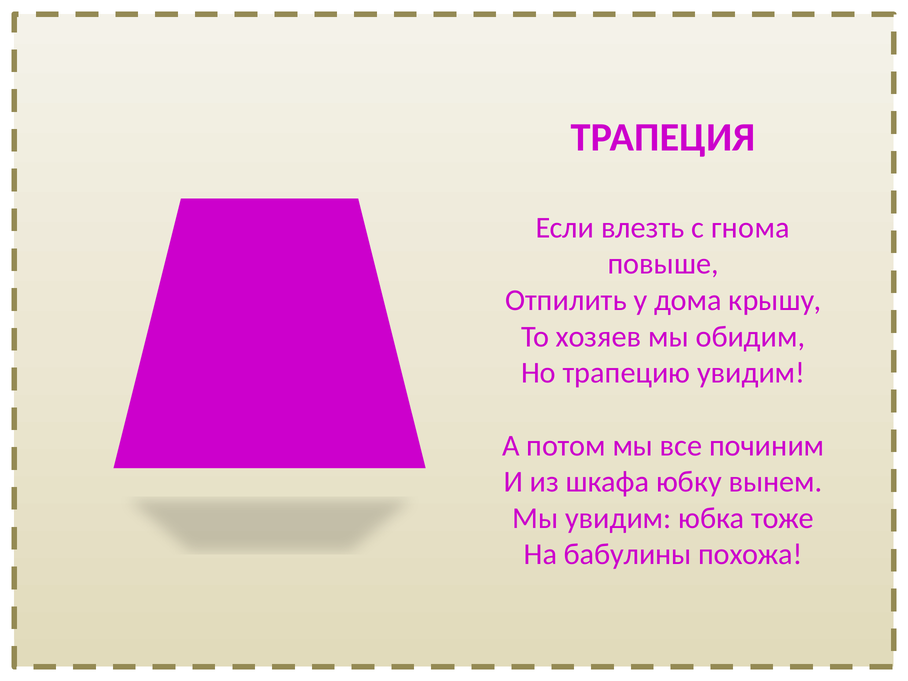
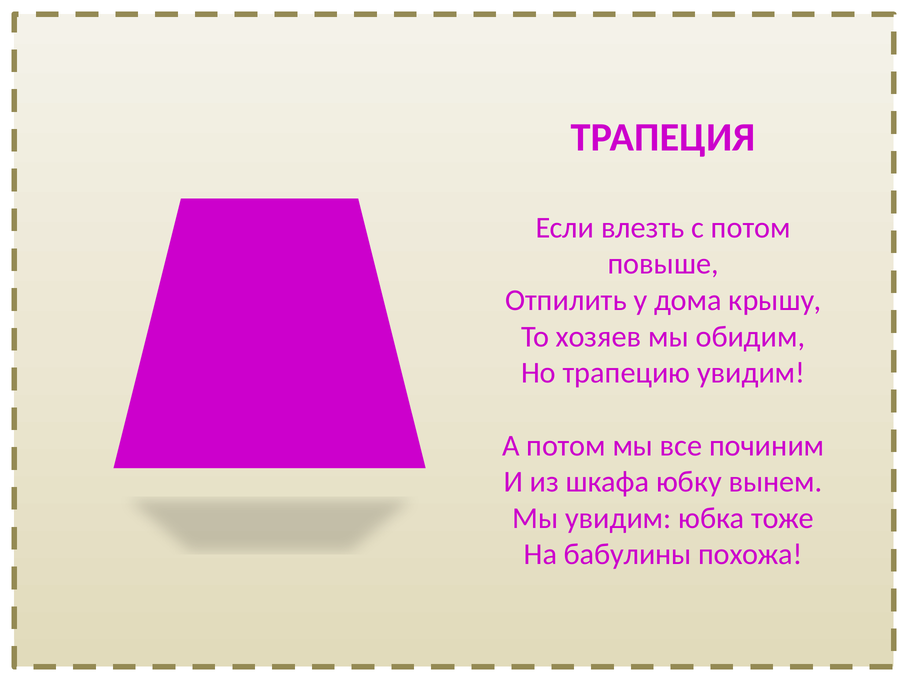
с гнома: гнома -> потом (751, 228)
